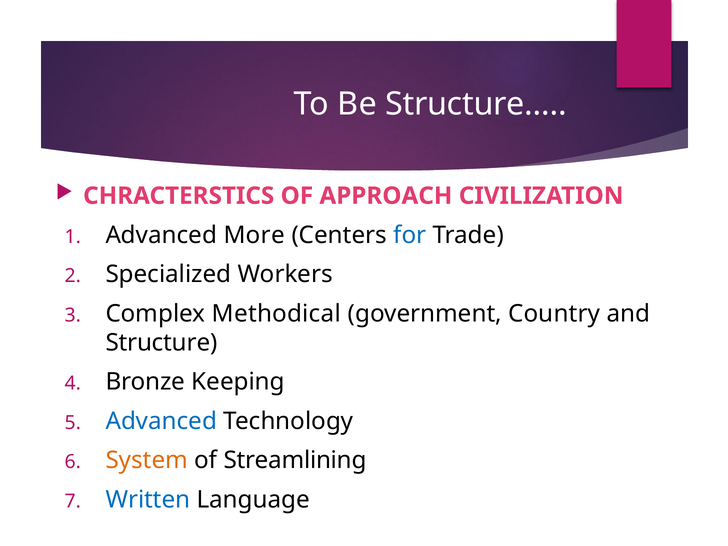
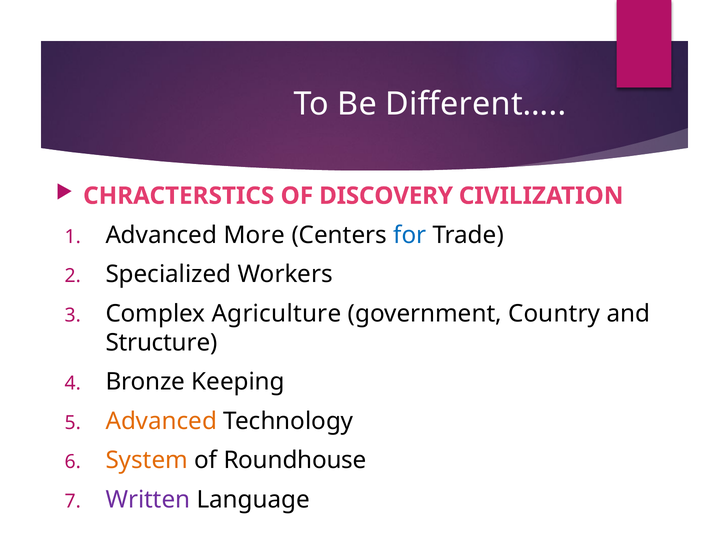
Structure…: Structure… -> Different… (476, 104)
APPROACH: APPROACH -> DISCOVERY (386, 196)
Methodical: Methodical -> Agriculture (276, 314)
Advanced colour: blue -> orange (161, 421)
Streamlining: Streamlining -> Roundhouse (295, 460)
Written colour: blue -> purple (148, 500)
